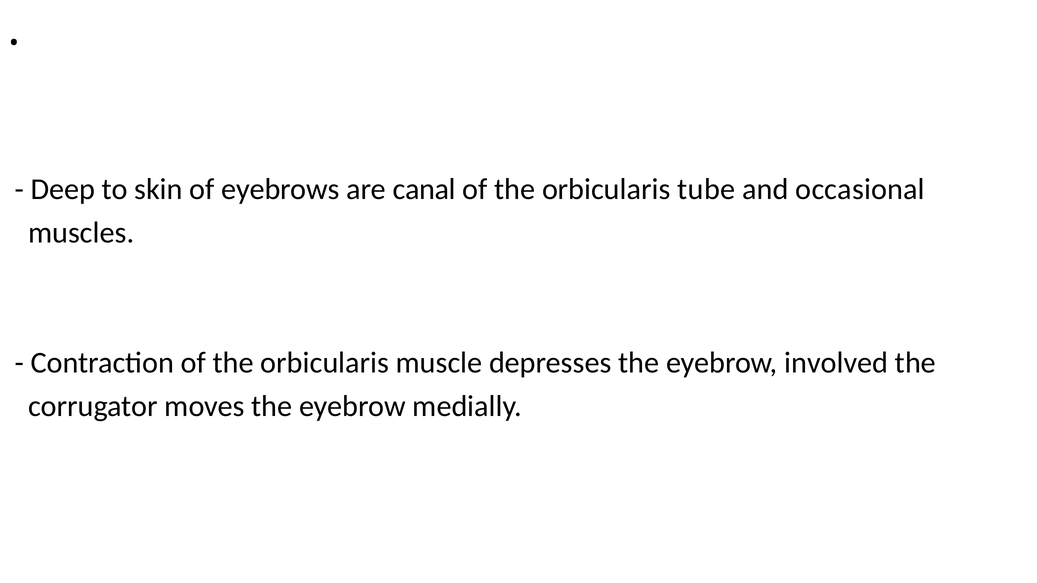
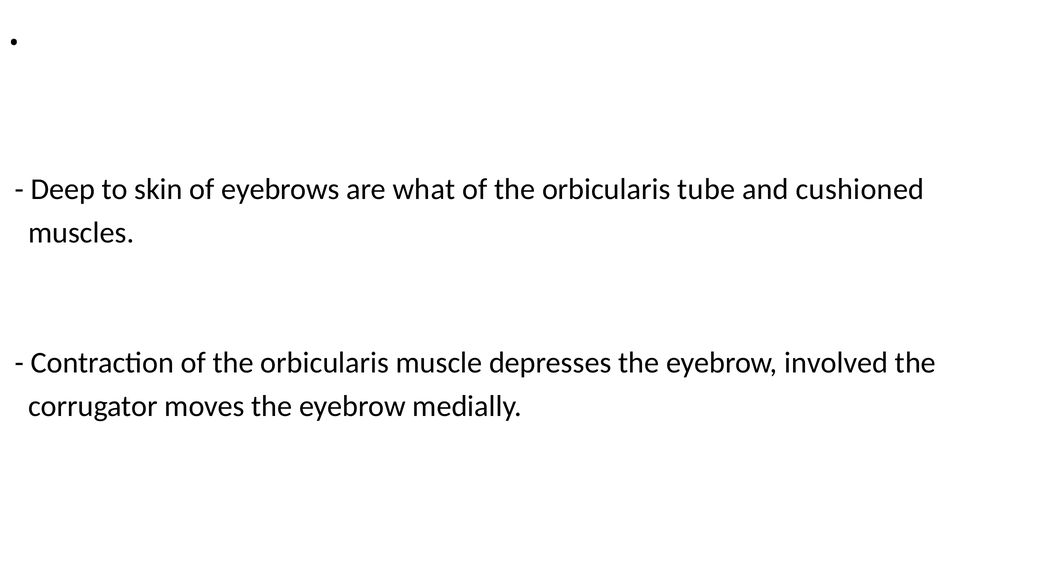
canal: canal -> what (424, 189)
occasional: occasional -> cushioned (860, 189)
